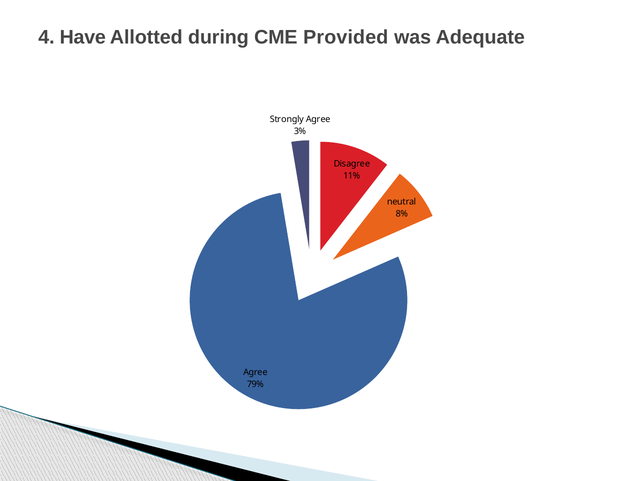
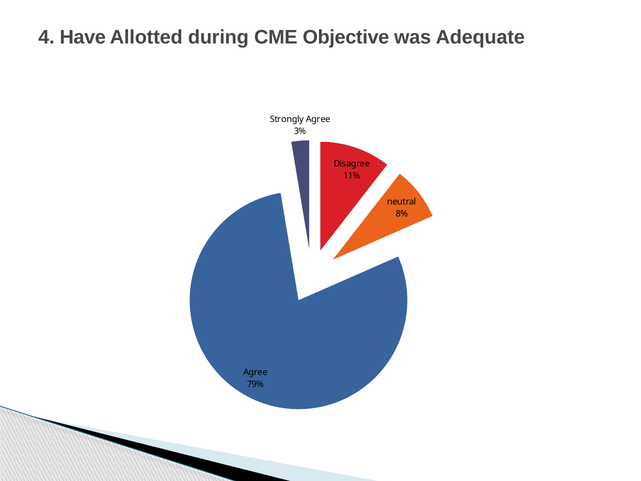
Provided: Provided -> Objective (346, 37)
